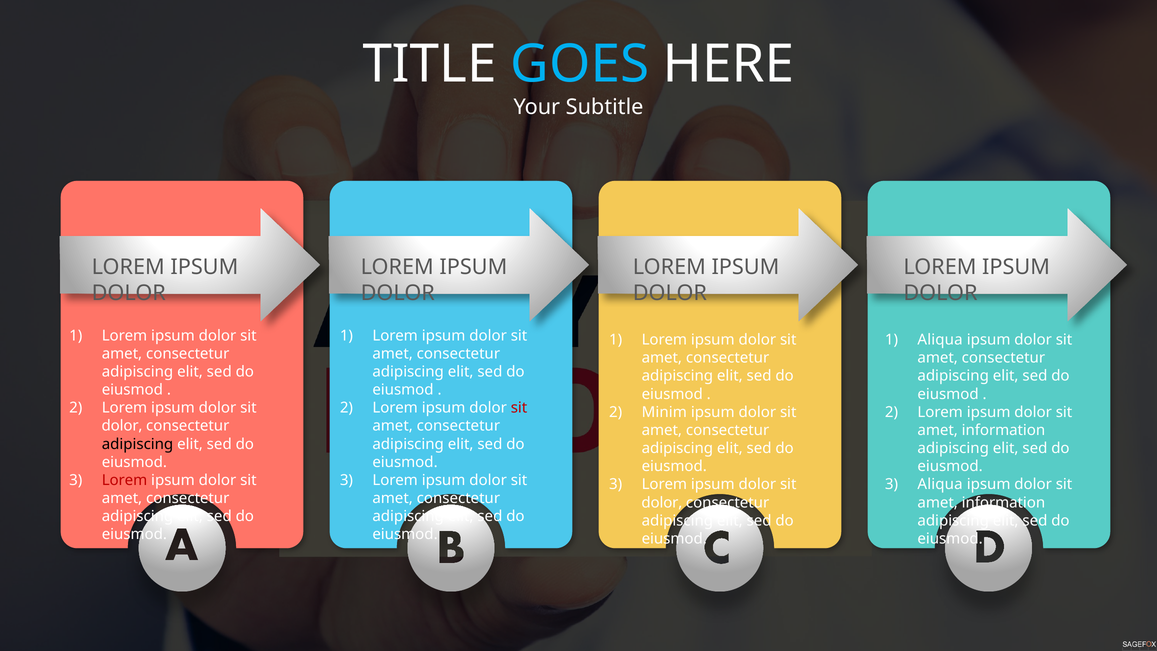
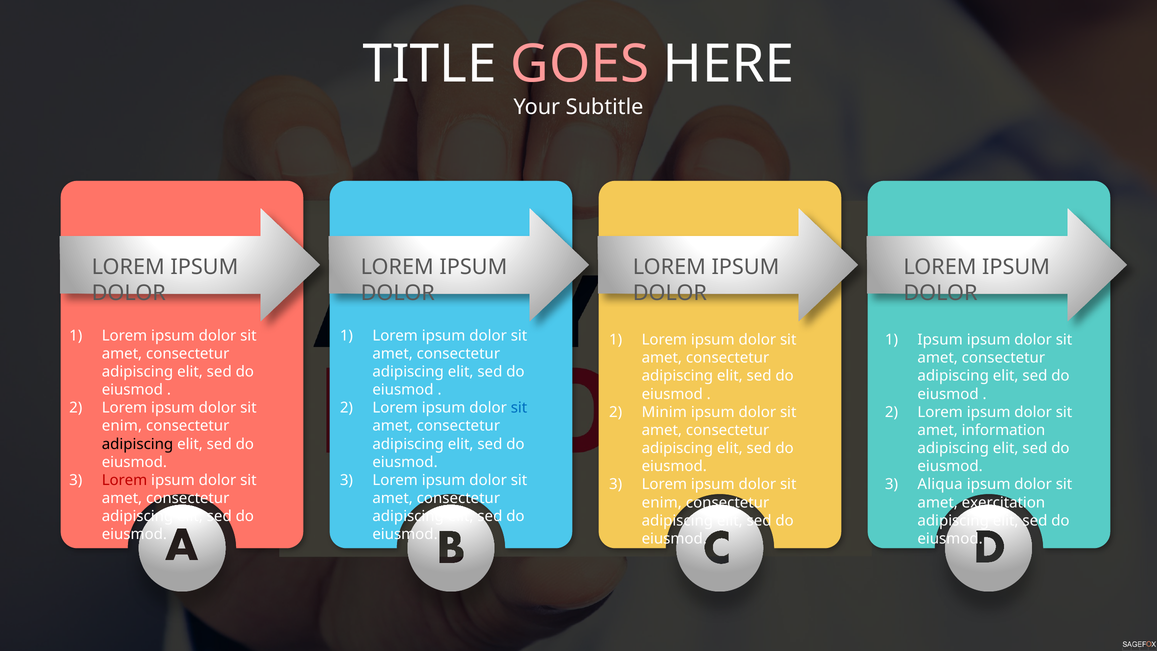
GOES colour: light blue -> pink (580, 64)
Aliqua: Aliqua -> Ipsum (940, 340)
sit colour: red -> blue (519, 408)
dolor: dolor -> enim (122, 426)
dolor: dolor -> enim (662, 502)
information: information -> exercitation (1003, 502)
